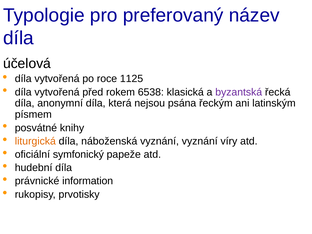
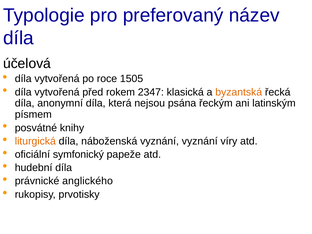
1125: 1125 -> 1505 (132, 79)
6538: 6538 -> 2347 (151, 92)
byzantská colour: purple -> orange (239, 92)
information: information -> anglického (88, 181)
